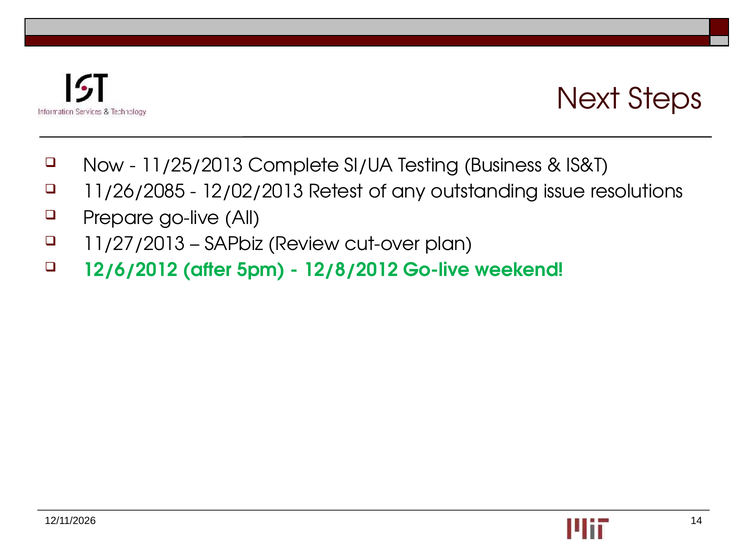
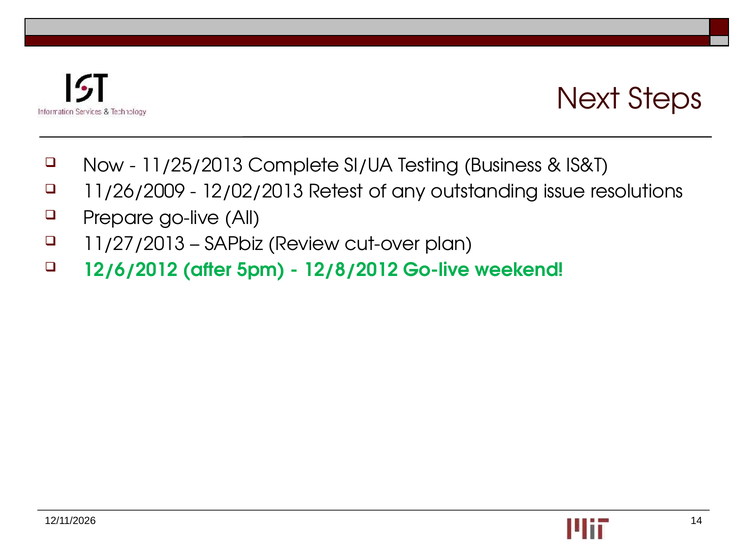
11/26/2085: 11/26/2085 -> 11/26/2009 (134, 192)
